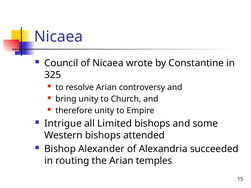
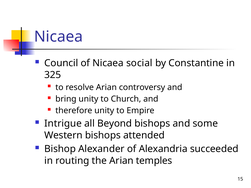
wrote: wrote -> social (139, 63)
Limited: Limited -> Beyond (115, 124)
